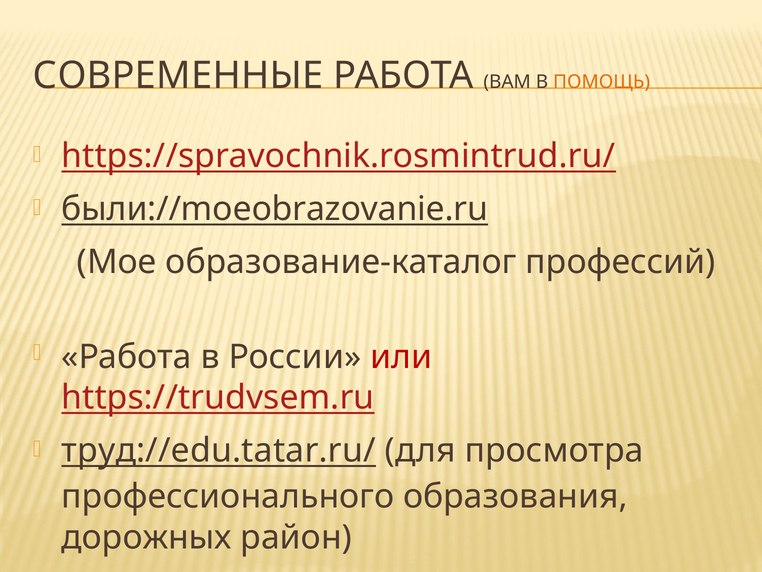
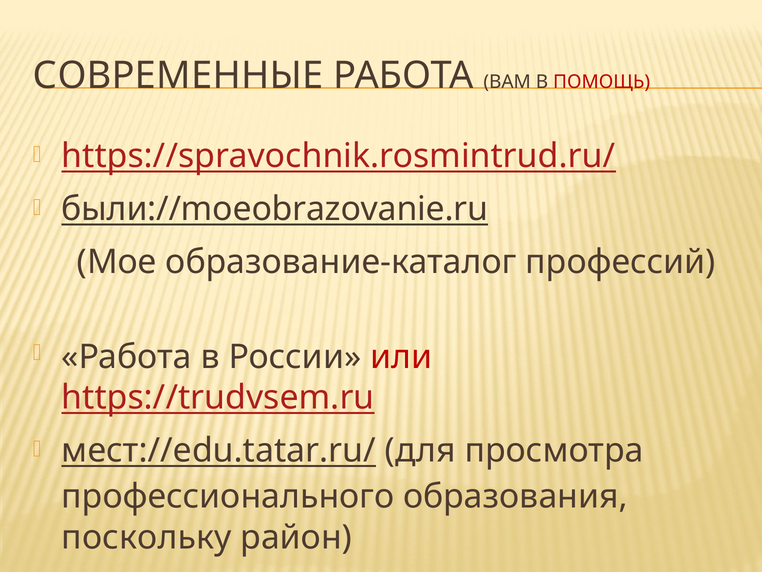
ПОМОЩЬ colour: orange -> red (602, 82)
труд://edu.tatar.ru/: труд://edu.tatar.ru/ -> мест://edu.tatar.ru/ (219, 450)
дорожных: дорожных -> поскольку (147, 537)
